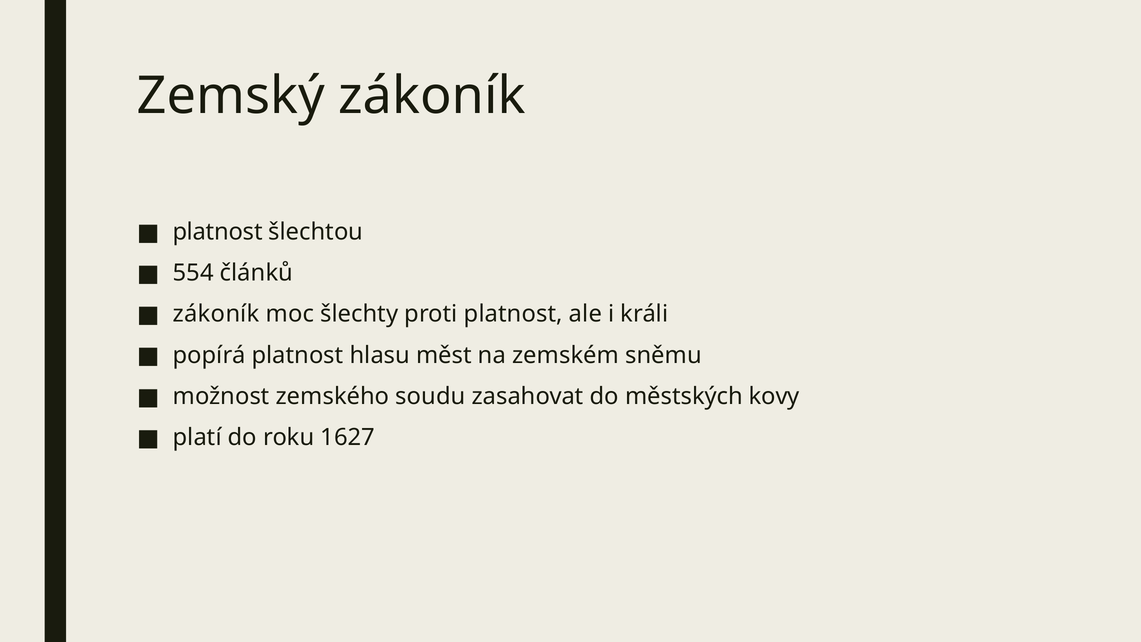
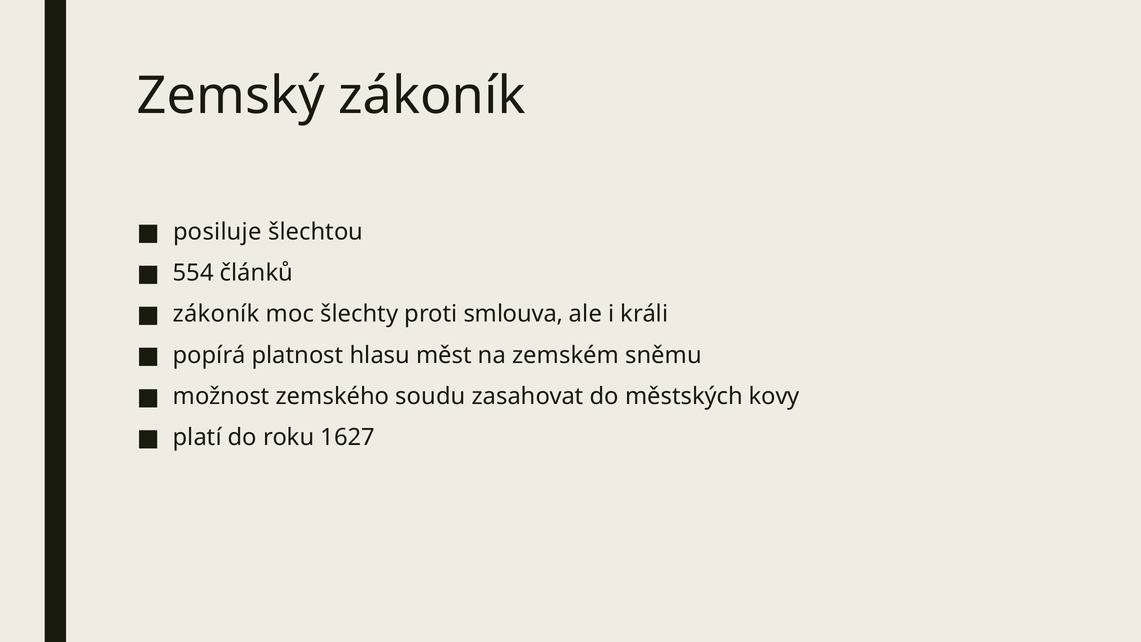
platnost: platnost -> posiluje (217, 232)
proti platnost: platnost -> smlouva (513, 314)
